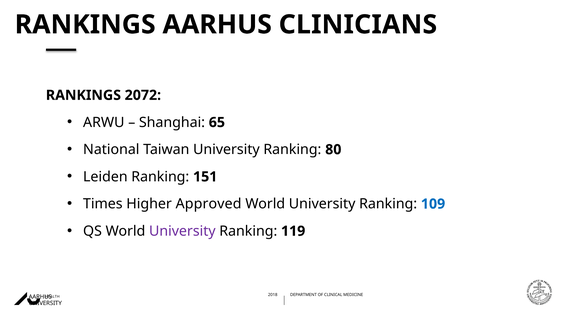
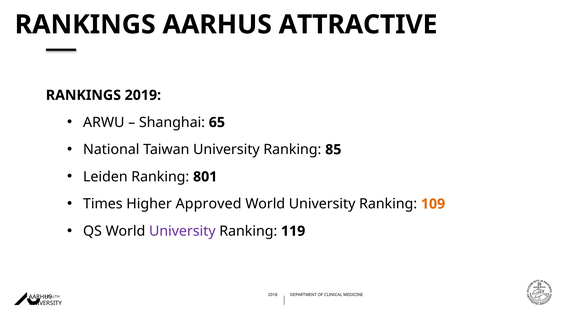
CLINICIANS: CLINICIANS -> ATTRACTIVE (358, 25)
2072: 2072 -> 2019 (143, 95)
80: 80 -> 85 (333, 150)
151: 151 -> 801 (205, 177)
109 colour: blue -> orange (433, 204)
